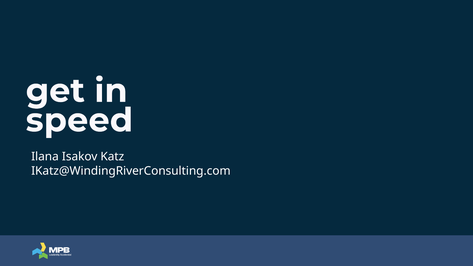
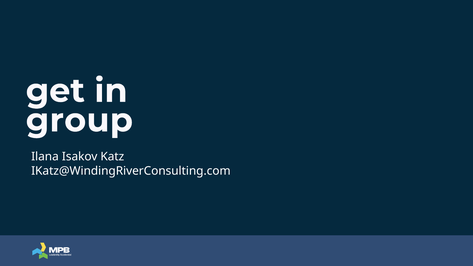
speed: speed -> group (79, 120)
